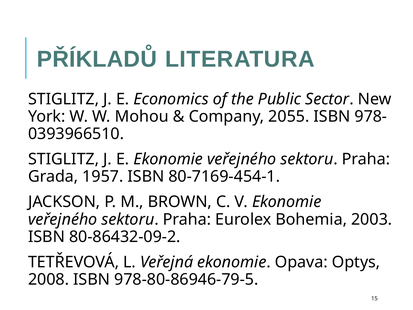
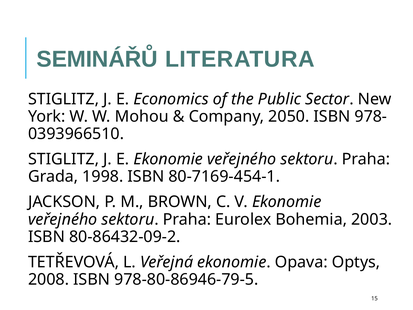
PŘÍKLADŮ: PŘÍKLADŮ -> SEMINÁŘŮ (97, 59)
2055: 2055 -> 2050 (289, 116)
1957: 1957 -> 1998 (103, 176)
